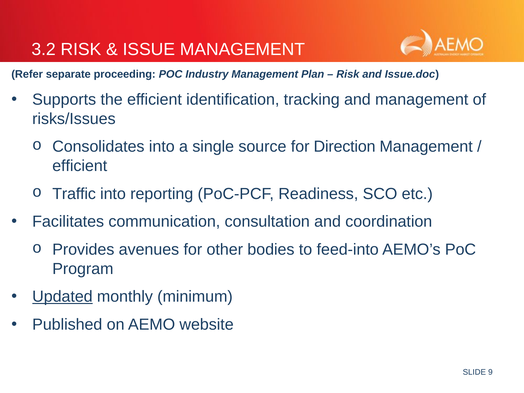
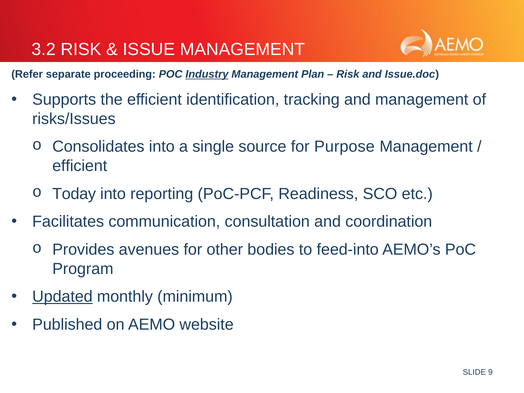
Industry underline: none -> present (207, 74)
Direction: Direction -> Purpose (344, 147)
Traffic: Traffic -> Today (74, 194)
